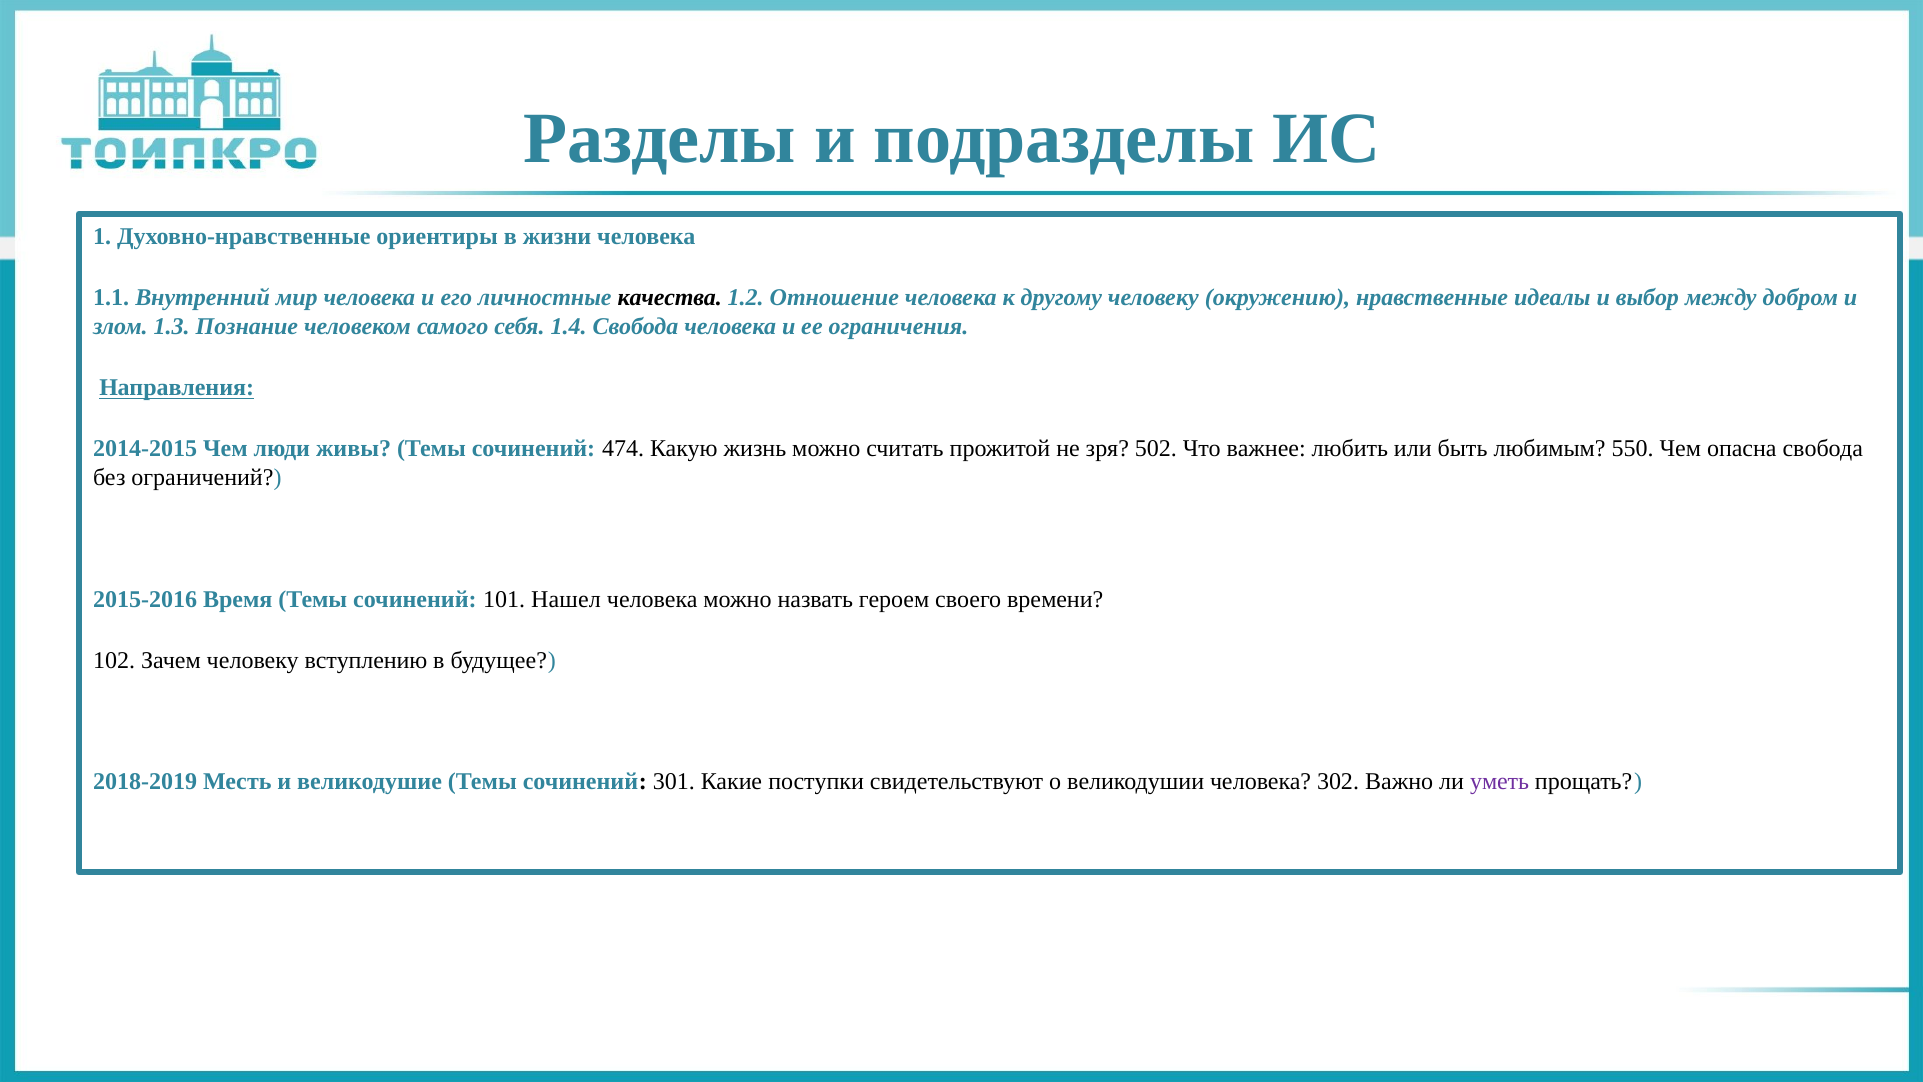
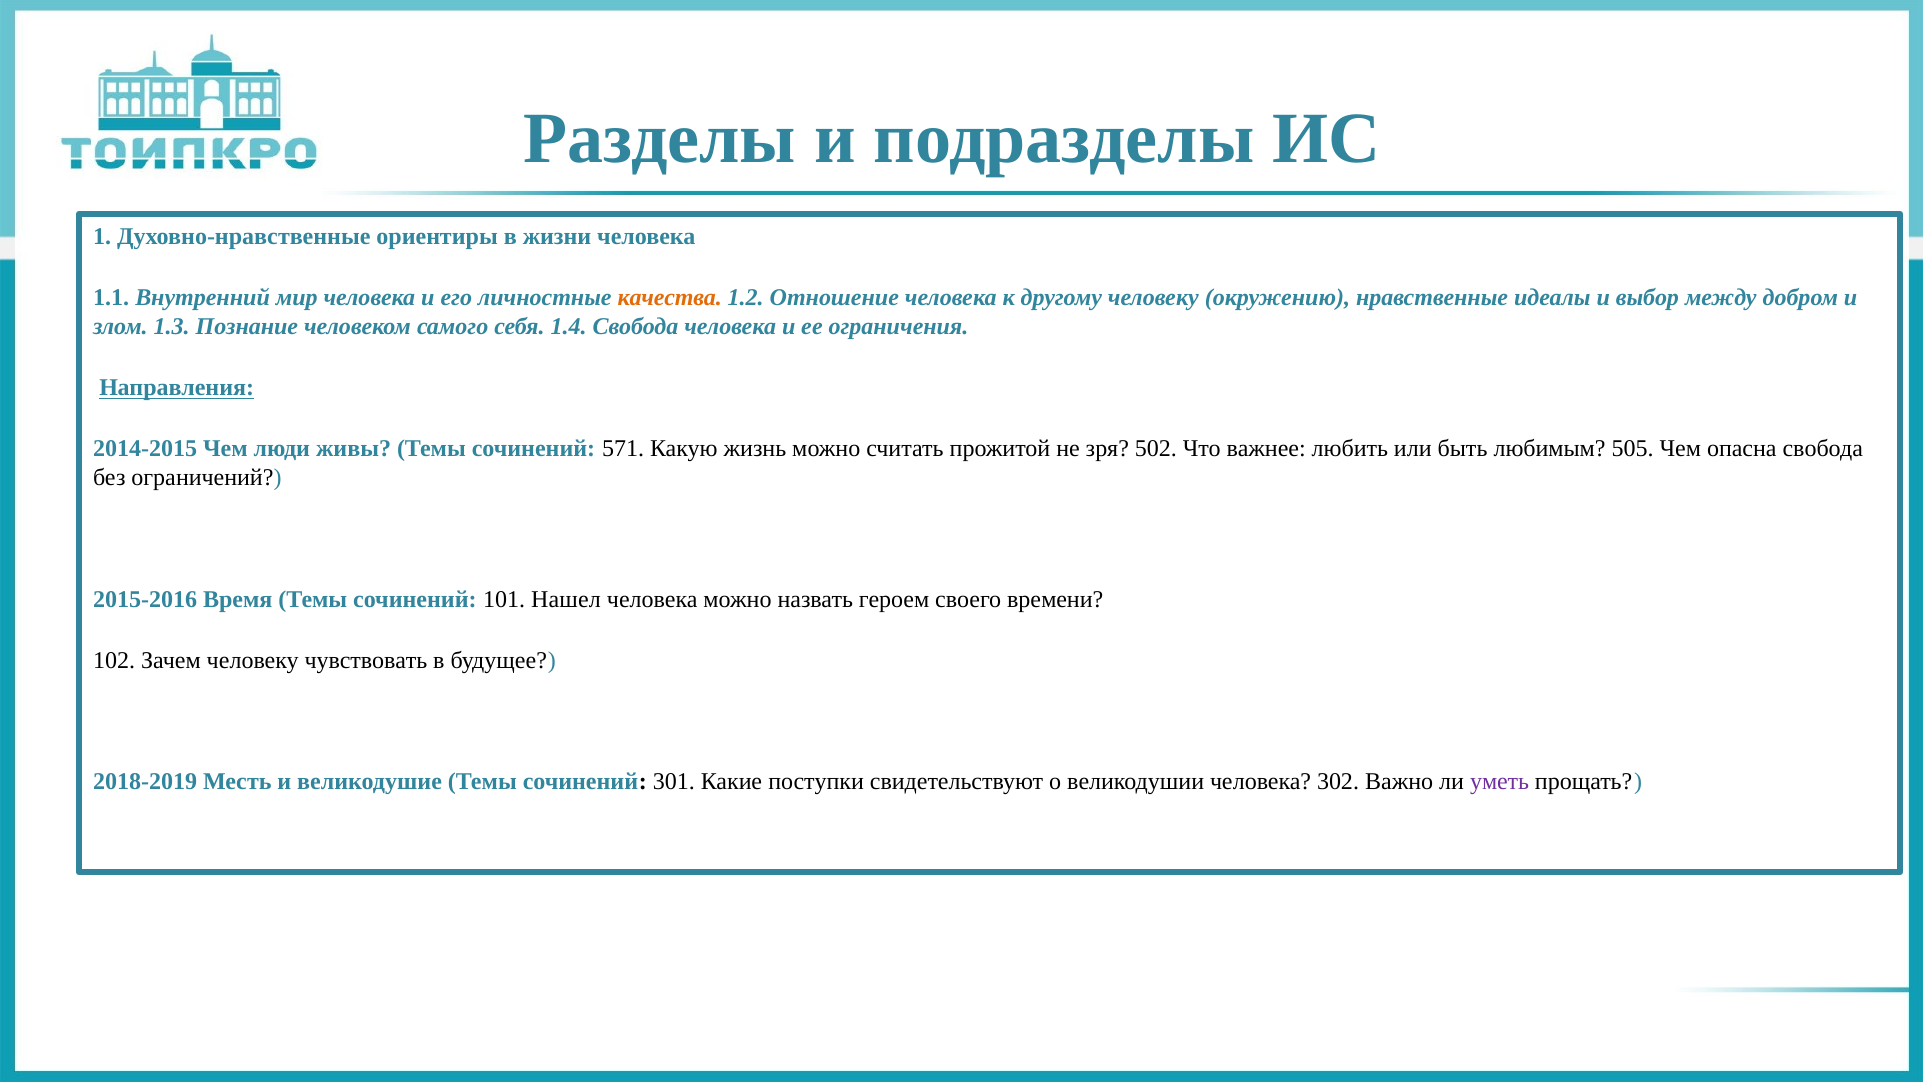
качества colour: black -> orange (670, 298)
474: 474 -> 571 (623, 448)
550: 550 -> 505 (1633, 448)
вступлению: вступлению -> чувствовать (366, 660)
